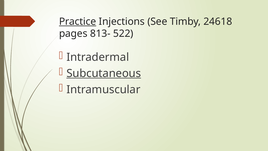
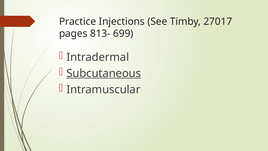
Practice underline: present -> none (78, 21)
24618: 24618 -> 27017 (218, 21)
522: 522 -> 699 (123, 34)
